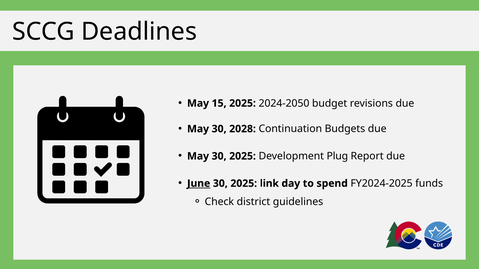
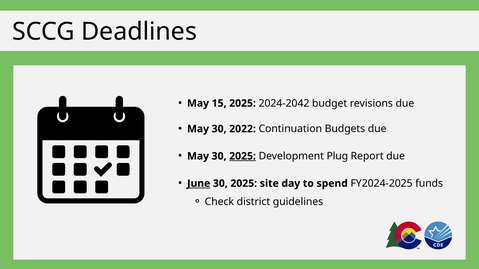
2024-2050: 2024-2050 -> 2024-2042 (284, 103)
2028: 2028 -> 2022 (243, 129)
2025 underline: none -> present (243, 156)
link: link -> site (269, 184)
